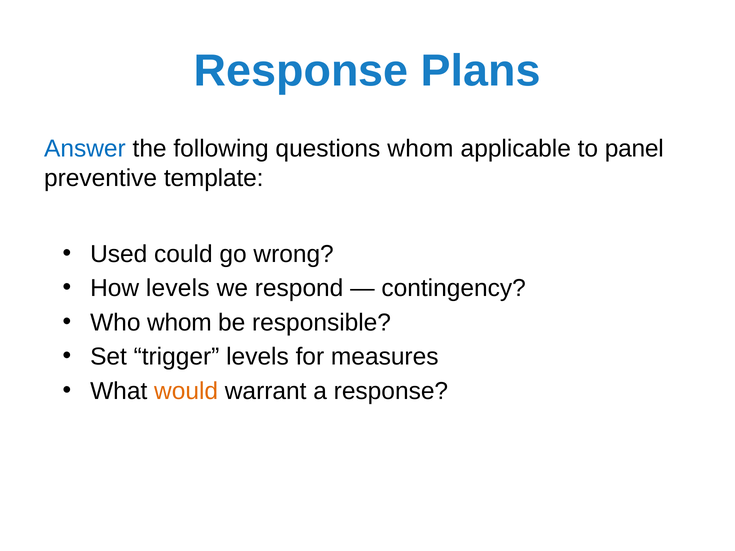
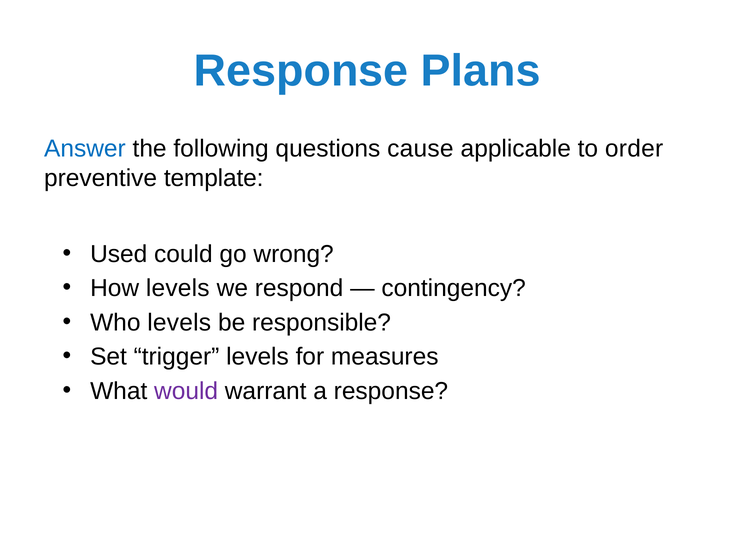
questions whom: whom -> cause (420, 149)
panel: panel -> order (634, 149)
Who whom: whom -> levels (179, 323)
would colour: orange -> purple (186, 391)
